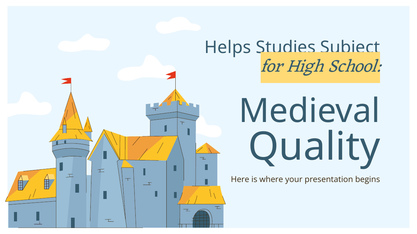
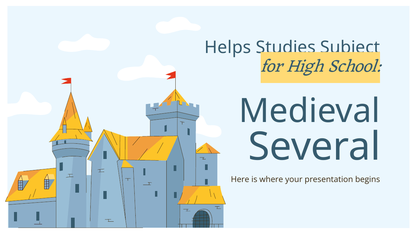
Quality: Quality -> Several (314, 147)
